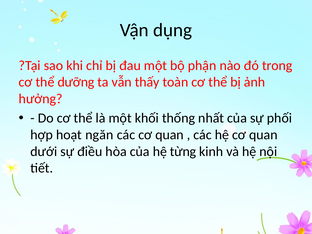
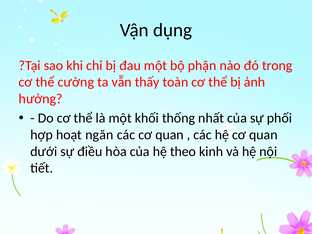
dưỡng: dưỡng -> cường (76, 82)
từng: từng -> theo (183, 151)
